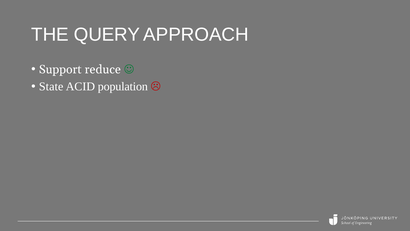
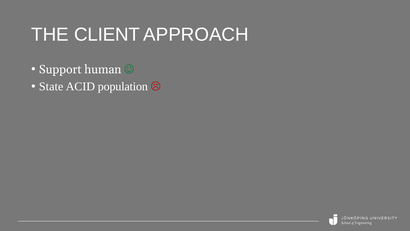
QUERY: QUERY -> CLIENT (107, 34)
reduce: reduce -> human (103, 69)
